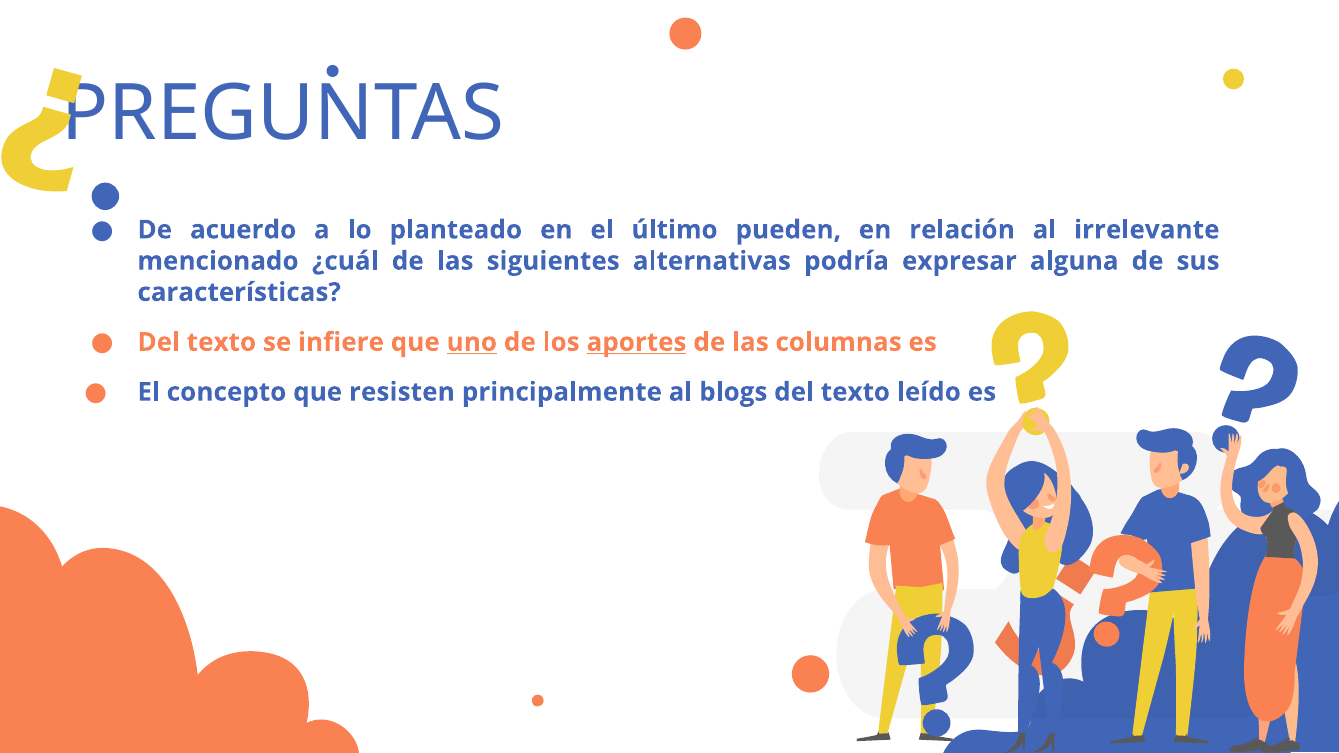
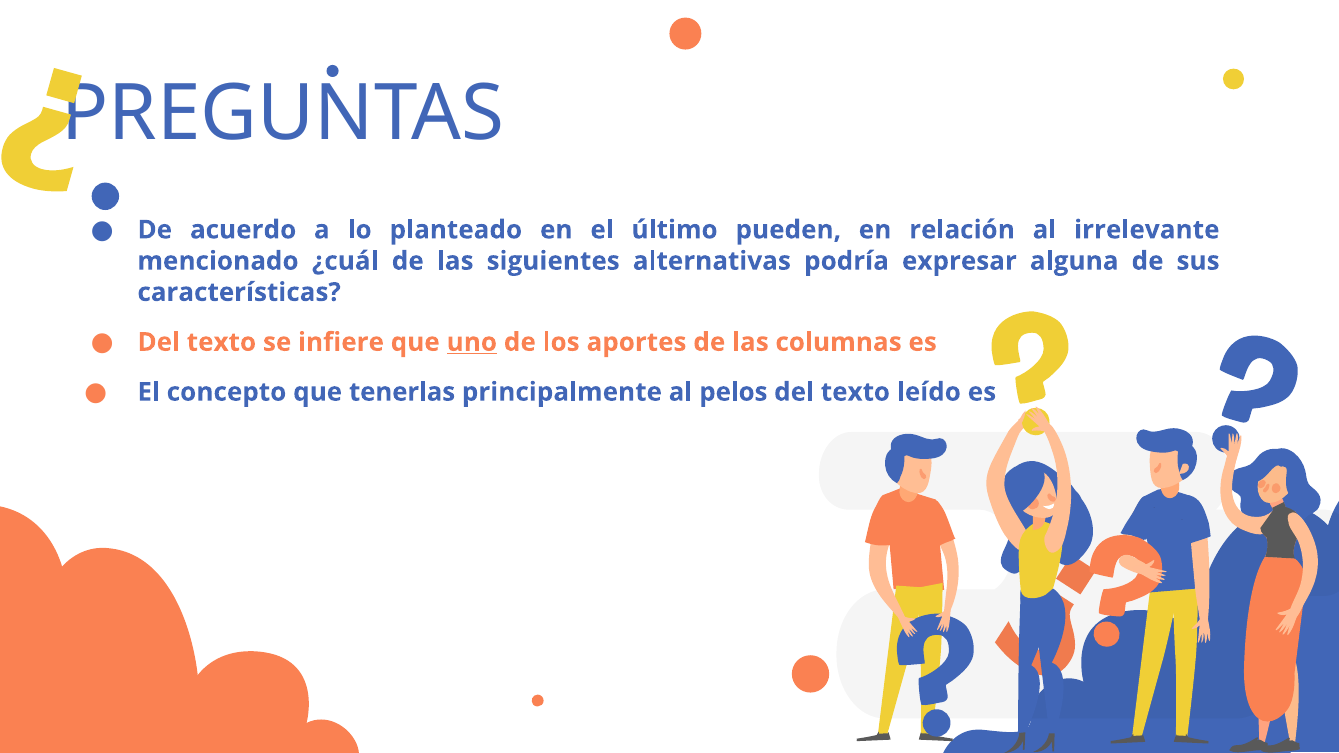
aportes underline: present -> none (636, 342)
resisten: resisten -> tenerlas (402, 392)
blogs: blogs -> pelos (733, 392)
